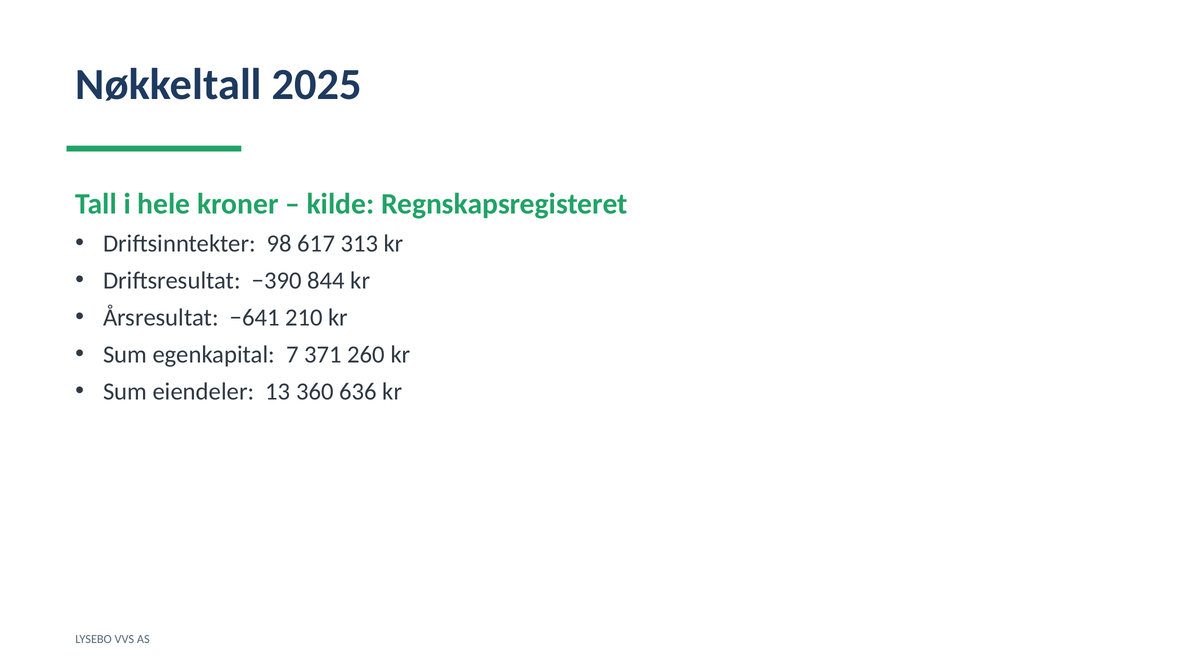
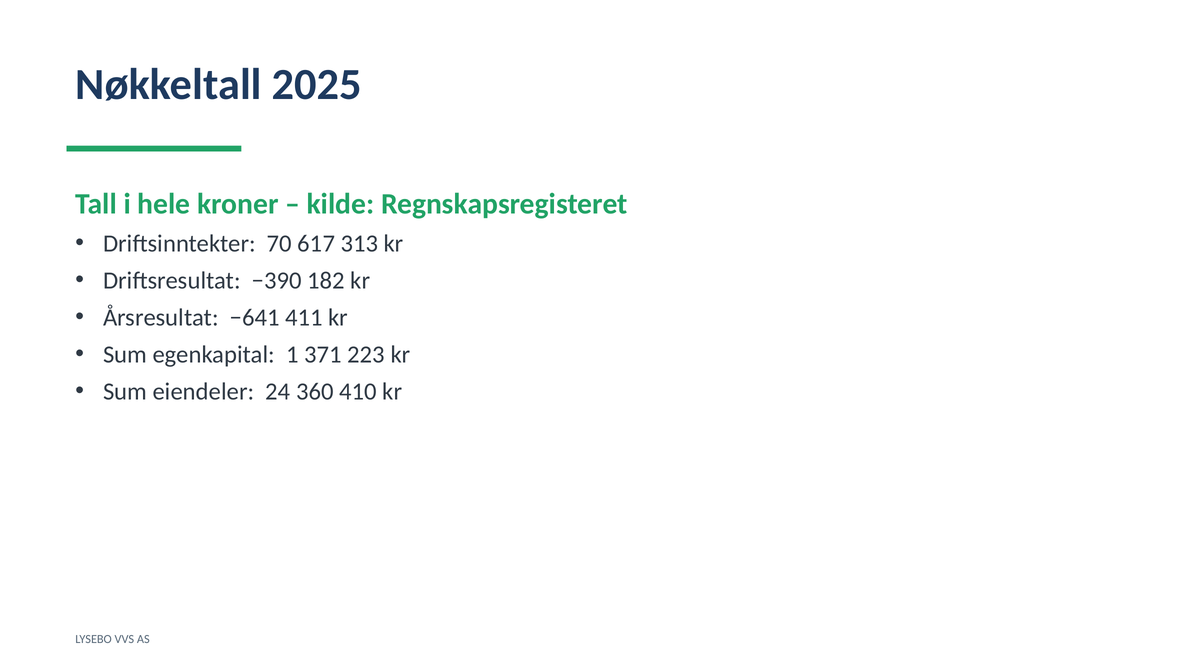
98: 98 -> 70 (279, 243)
844: 844 -> 182 (326, 280)
210: 210 -> 411 (304, 318)
7: 7 -> 1 (292, 355)
260: 260 -> 223 (366, 355)
13: 13 -> 24 (278, 392)
636: 636 -> 410 (358, 392)
